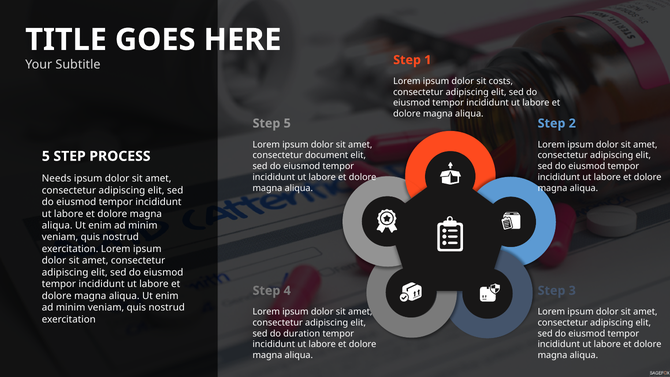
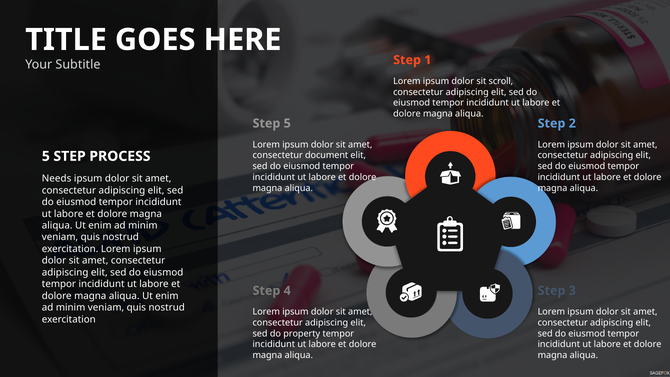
costs: costs -> scroll (501, 81)
duration: duration -> property (302, 333)
